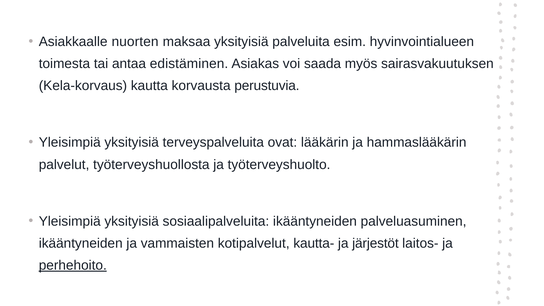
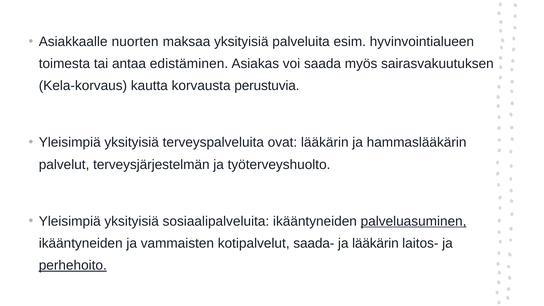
työterveyshuollosta: työterveyshuollosta -> terveysjärjestelmän (151, 165)
palveluasuminen underline: none -> present (414, 221)
kautta-: kautta- -> saada- (314, 243)
ja järjestöt: järjestöt -> lääkärin (375, 243)
